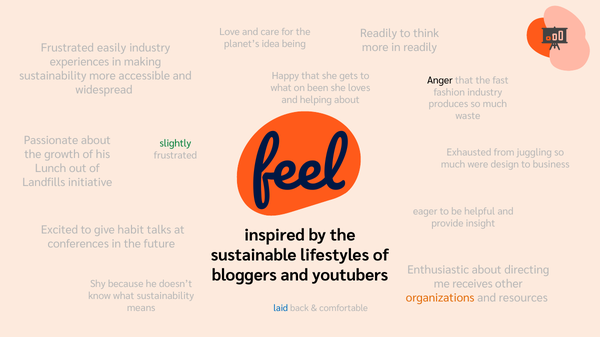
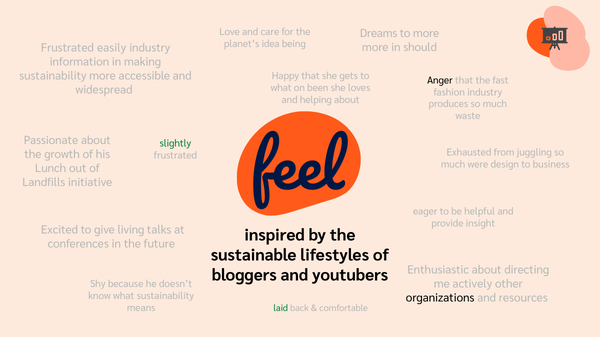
Readily: Readily -> Dreams (379, 33)
to think: think -> more (426, 33)
in readily: readily -> should (420, 47)
experiences: experiences -> information (79, 62)
habit: habit -> living (131, 230)
receives: receives -> actively (472, 285)
organizations colour: orange -> black (440, 299)
laid colour: blue -> green (281, 309)
